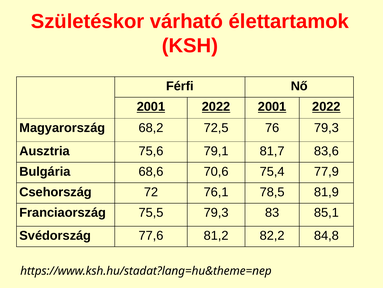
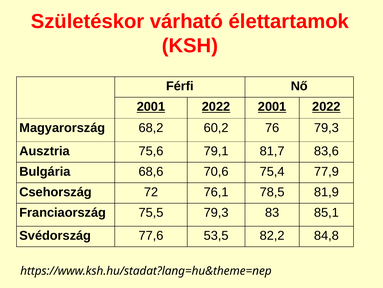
72,5: 72,5 -> 60,2 (216, 128)
81,2: 81,2 -> 53,5 (216, 235)
